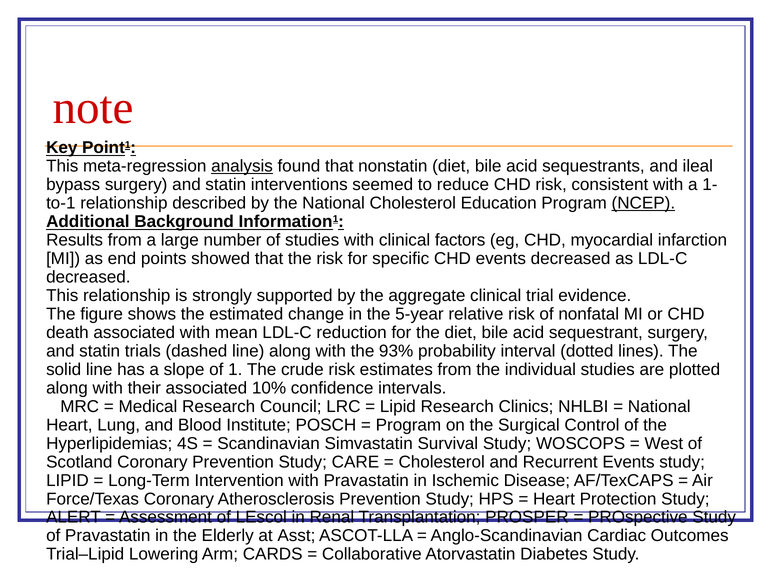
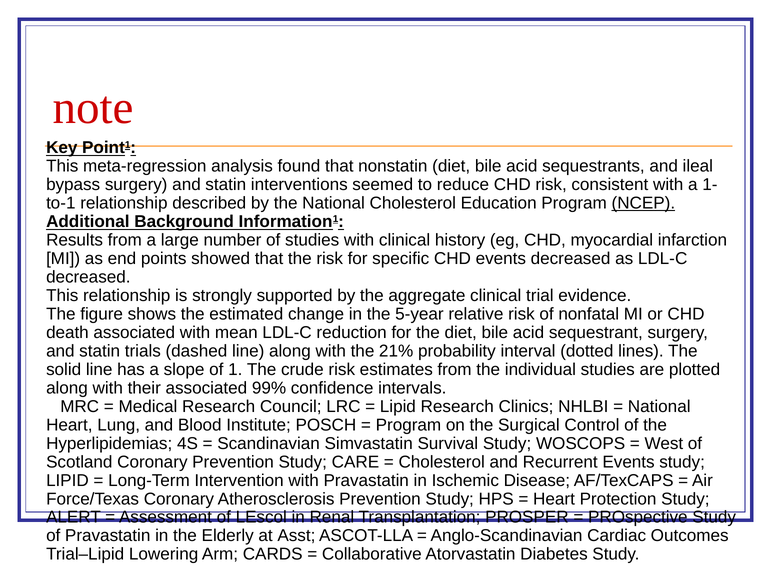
analysis underline: present -> none (242, 166)
factors: factors -> history (460, 240)
93%: 93% -> 21% (396, 351)
10%: 10% -> 99% (269, 388)
